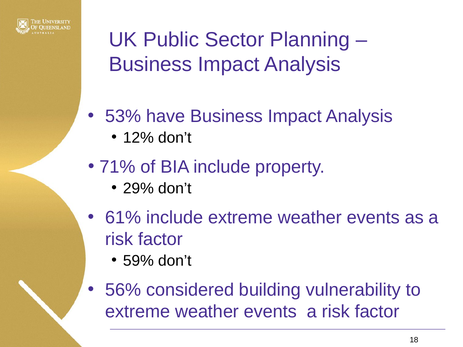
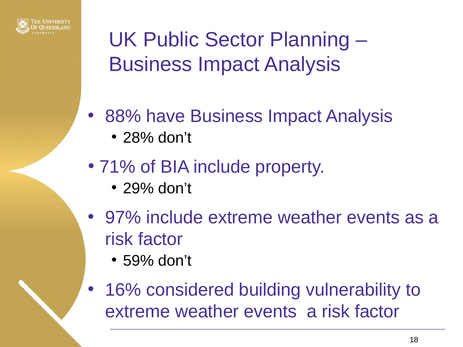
53%: 53% -> 88% (123, 116)
12%: 12% -> 28% (138, 138)
61%: 61% -> 97% (123, 218)
56%: 56% -> 16% (123, 290)
